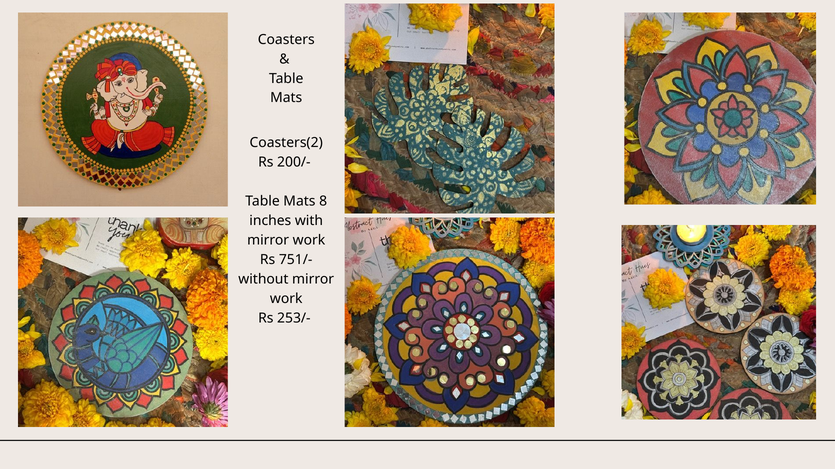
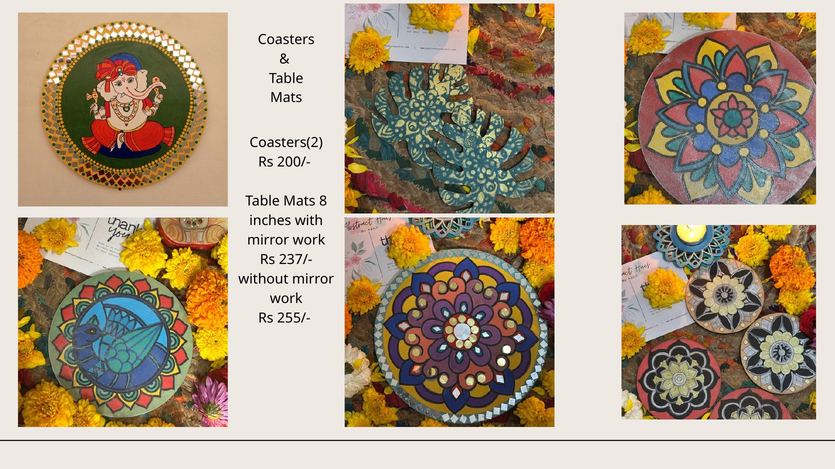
751/-: 751/- -> 237/- (296, 260)
253/-: 253/- -> 255/- (294, 318)
